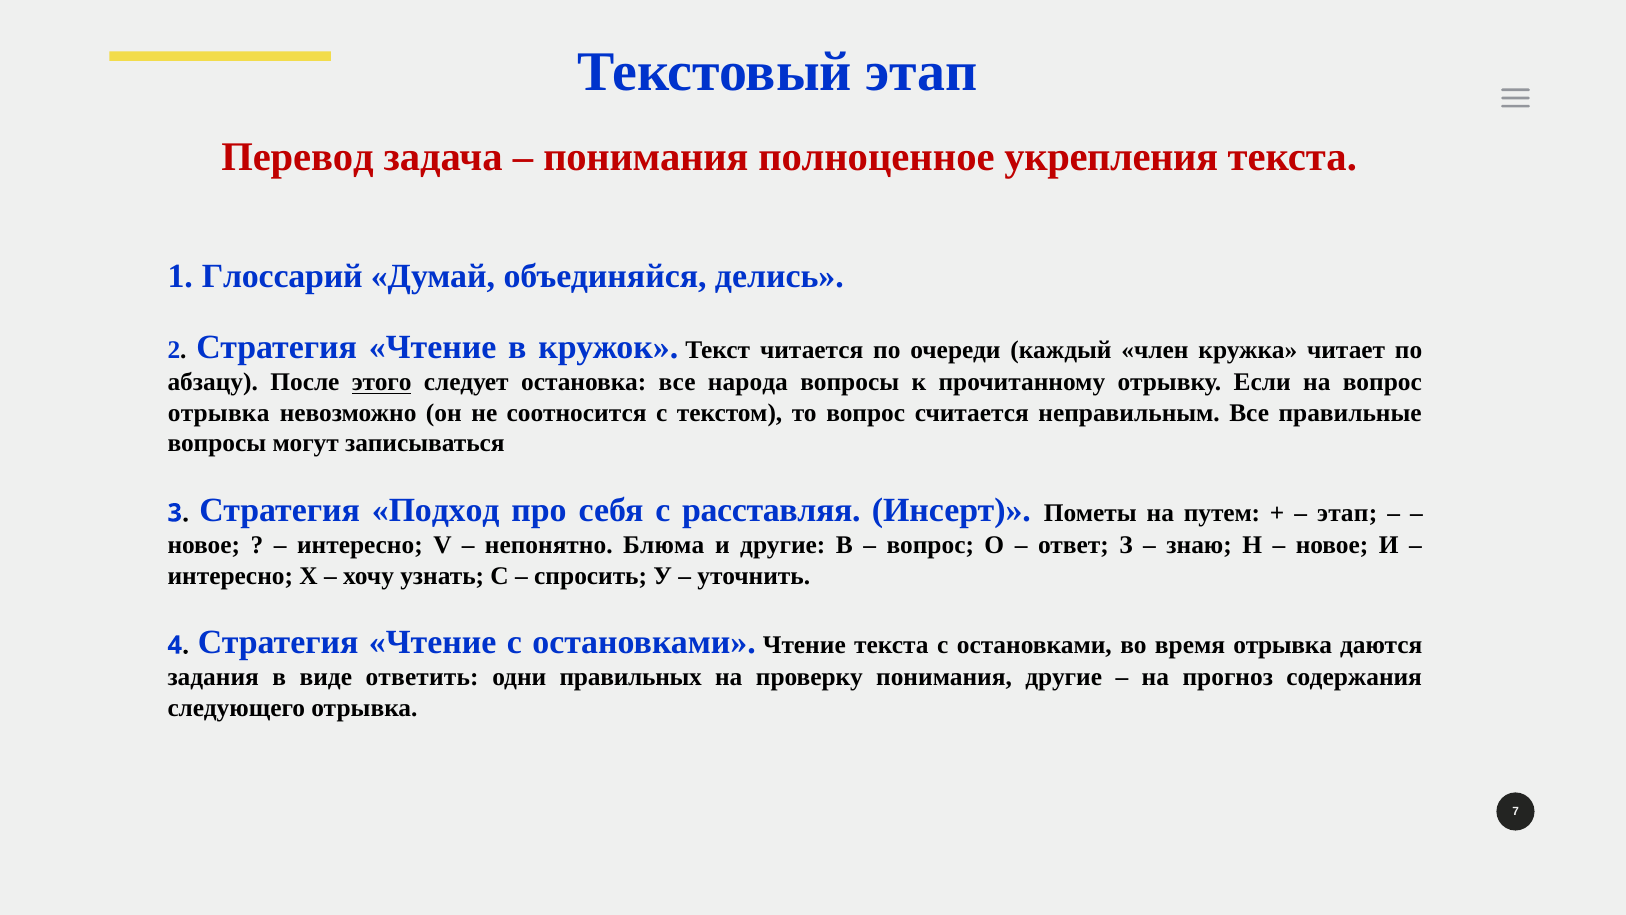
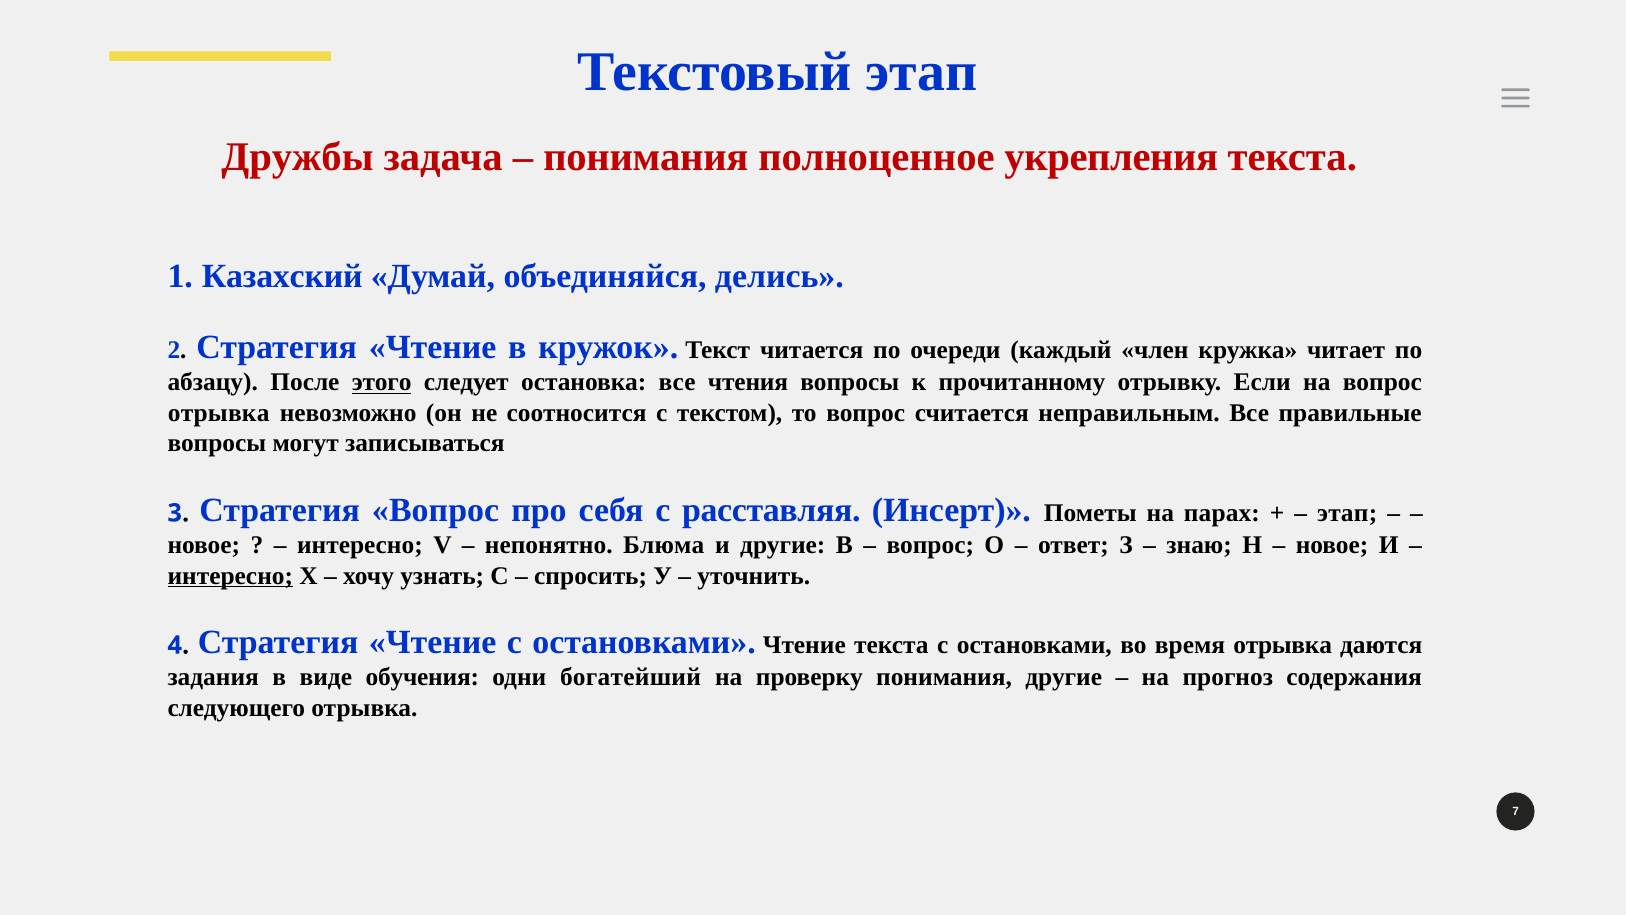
Перевод: Перевод -> Дружбы (297, 157)
Глоссарий: Глоссарий -> Казахский (282, 276)
народа: народа -> чтения (748, 382)
Стратегия Подход: Подход -> Вопрос (436, 510)
путем: путем -> парах (1222, 513)
интересно underline: none -> present (230, 575)
ответить: ответить -> обучения (422, 677)
правильных: правильных -> богатейший (631, 677)
